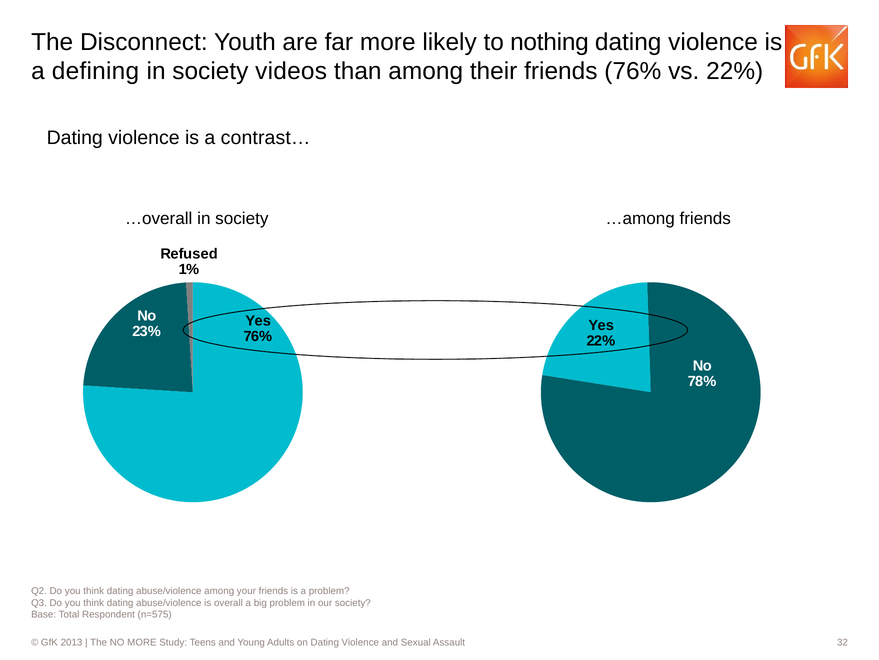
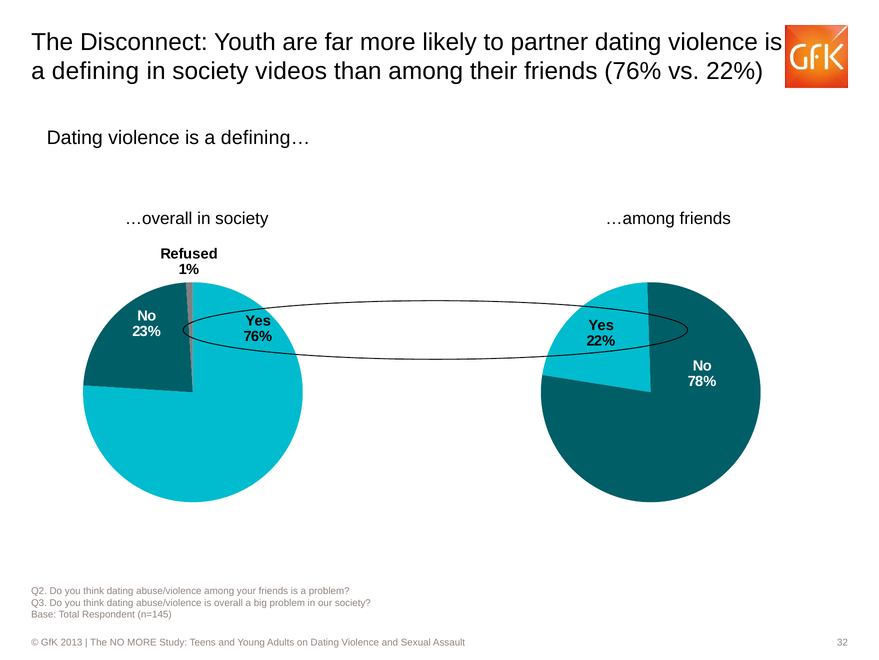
nothing: nothing -> partner (549, 42)
contrast…: contrast… -> defining… (266, 138)
n=575: n=575 -> n=145 (155, 614)
